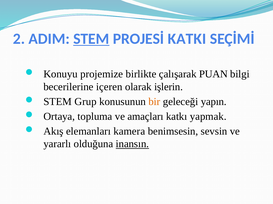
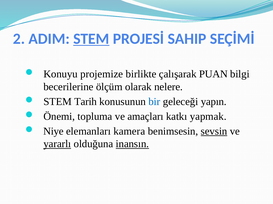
KATKI: KATKI -> SAHIP (187, 39)
içeren: içeren -> ölçüm (109, 87)
işlerin: işlerin -> nelere (169, 87)
Grup: Grup -> Tarih (86, 102)
bir colour: orange -> blue (154, 102)
Ortaya: Ortaya -> Önemi (59, 117)
Akış: Akış -> Niye (54, 132)
sevsin underline: none -> present (214, 132)
yararlı underline: none -> present (57, 144)
